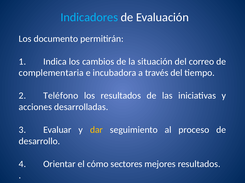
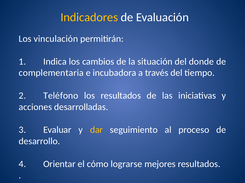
Indicadores colour: light blue -> yellow (89, 17)
documento: documento -> vinculación (56, 39)
correo: correo -> donde (201, 62)
sectores: sectores -> lograrse (126, 165)
